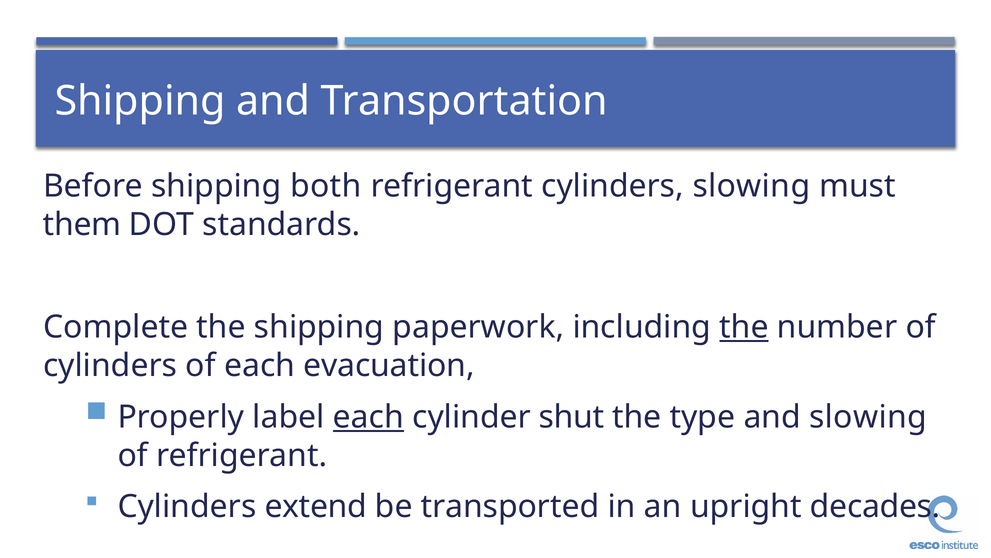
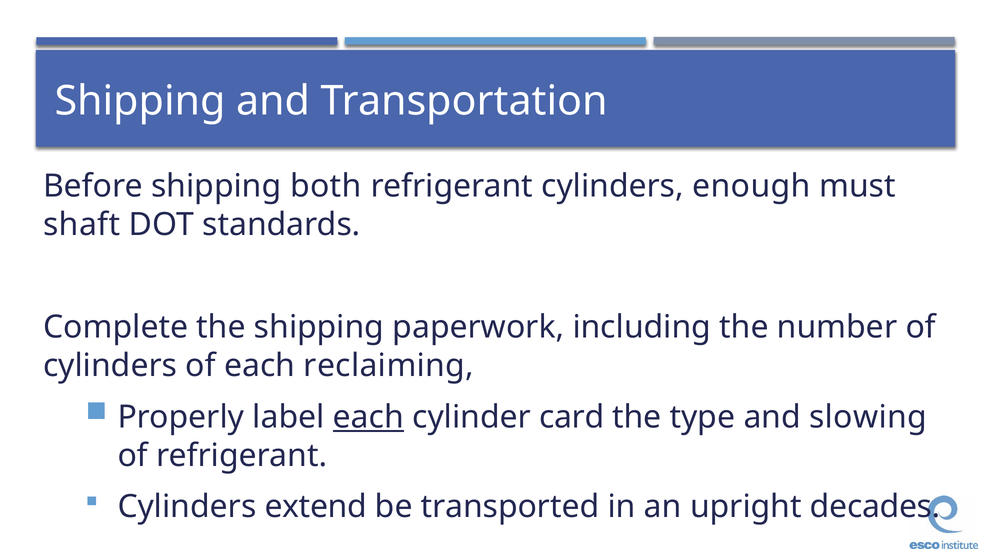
cylinders slowing: slowing -> enough (751, 186)
them: them -> shaft (82, 225)
the underline: present -> none (744, 327)
evacuation: evacuation -> reclaiming (389, 366)
shut: shut -> card (572, 417)
